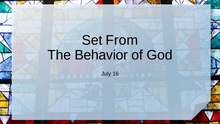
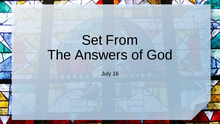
Behavior: Behavior -> Answers (101, 55)
